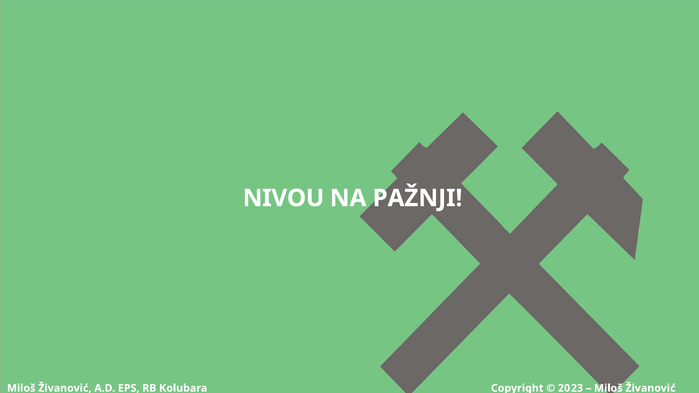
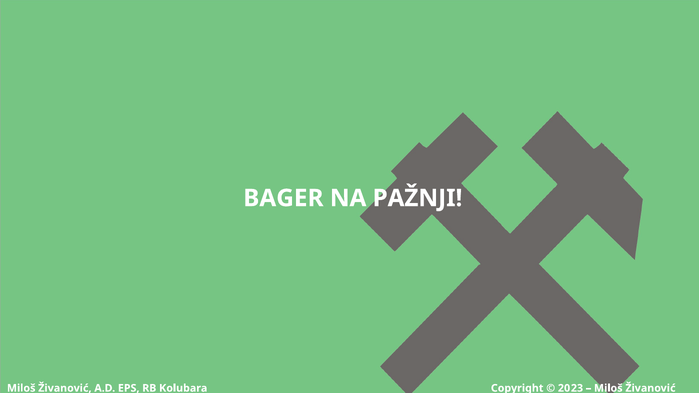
NIVOU: NIVOU -> BAGER (283, 198)
